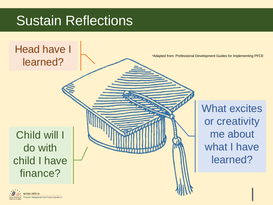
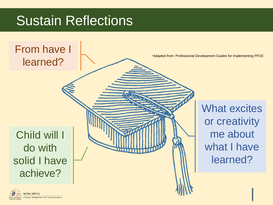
Head: Head -> From (27, 49)
child: child -> solid (24, 161)
finance: finance -> achieve (40, 173)
